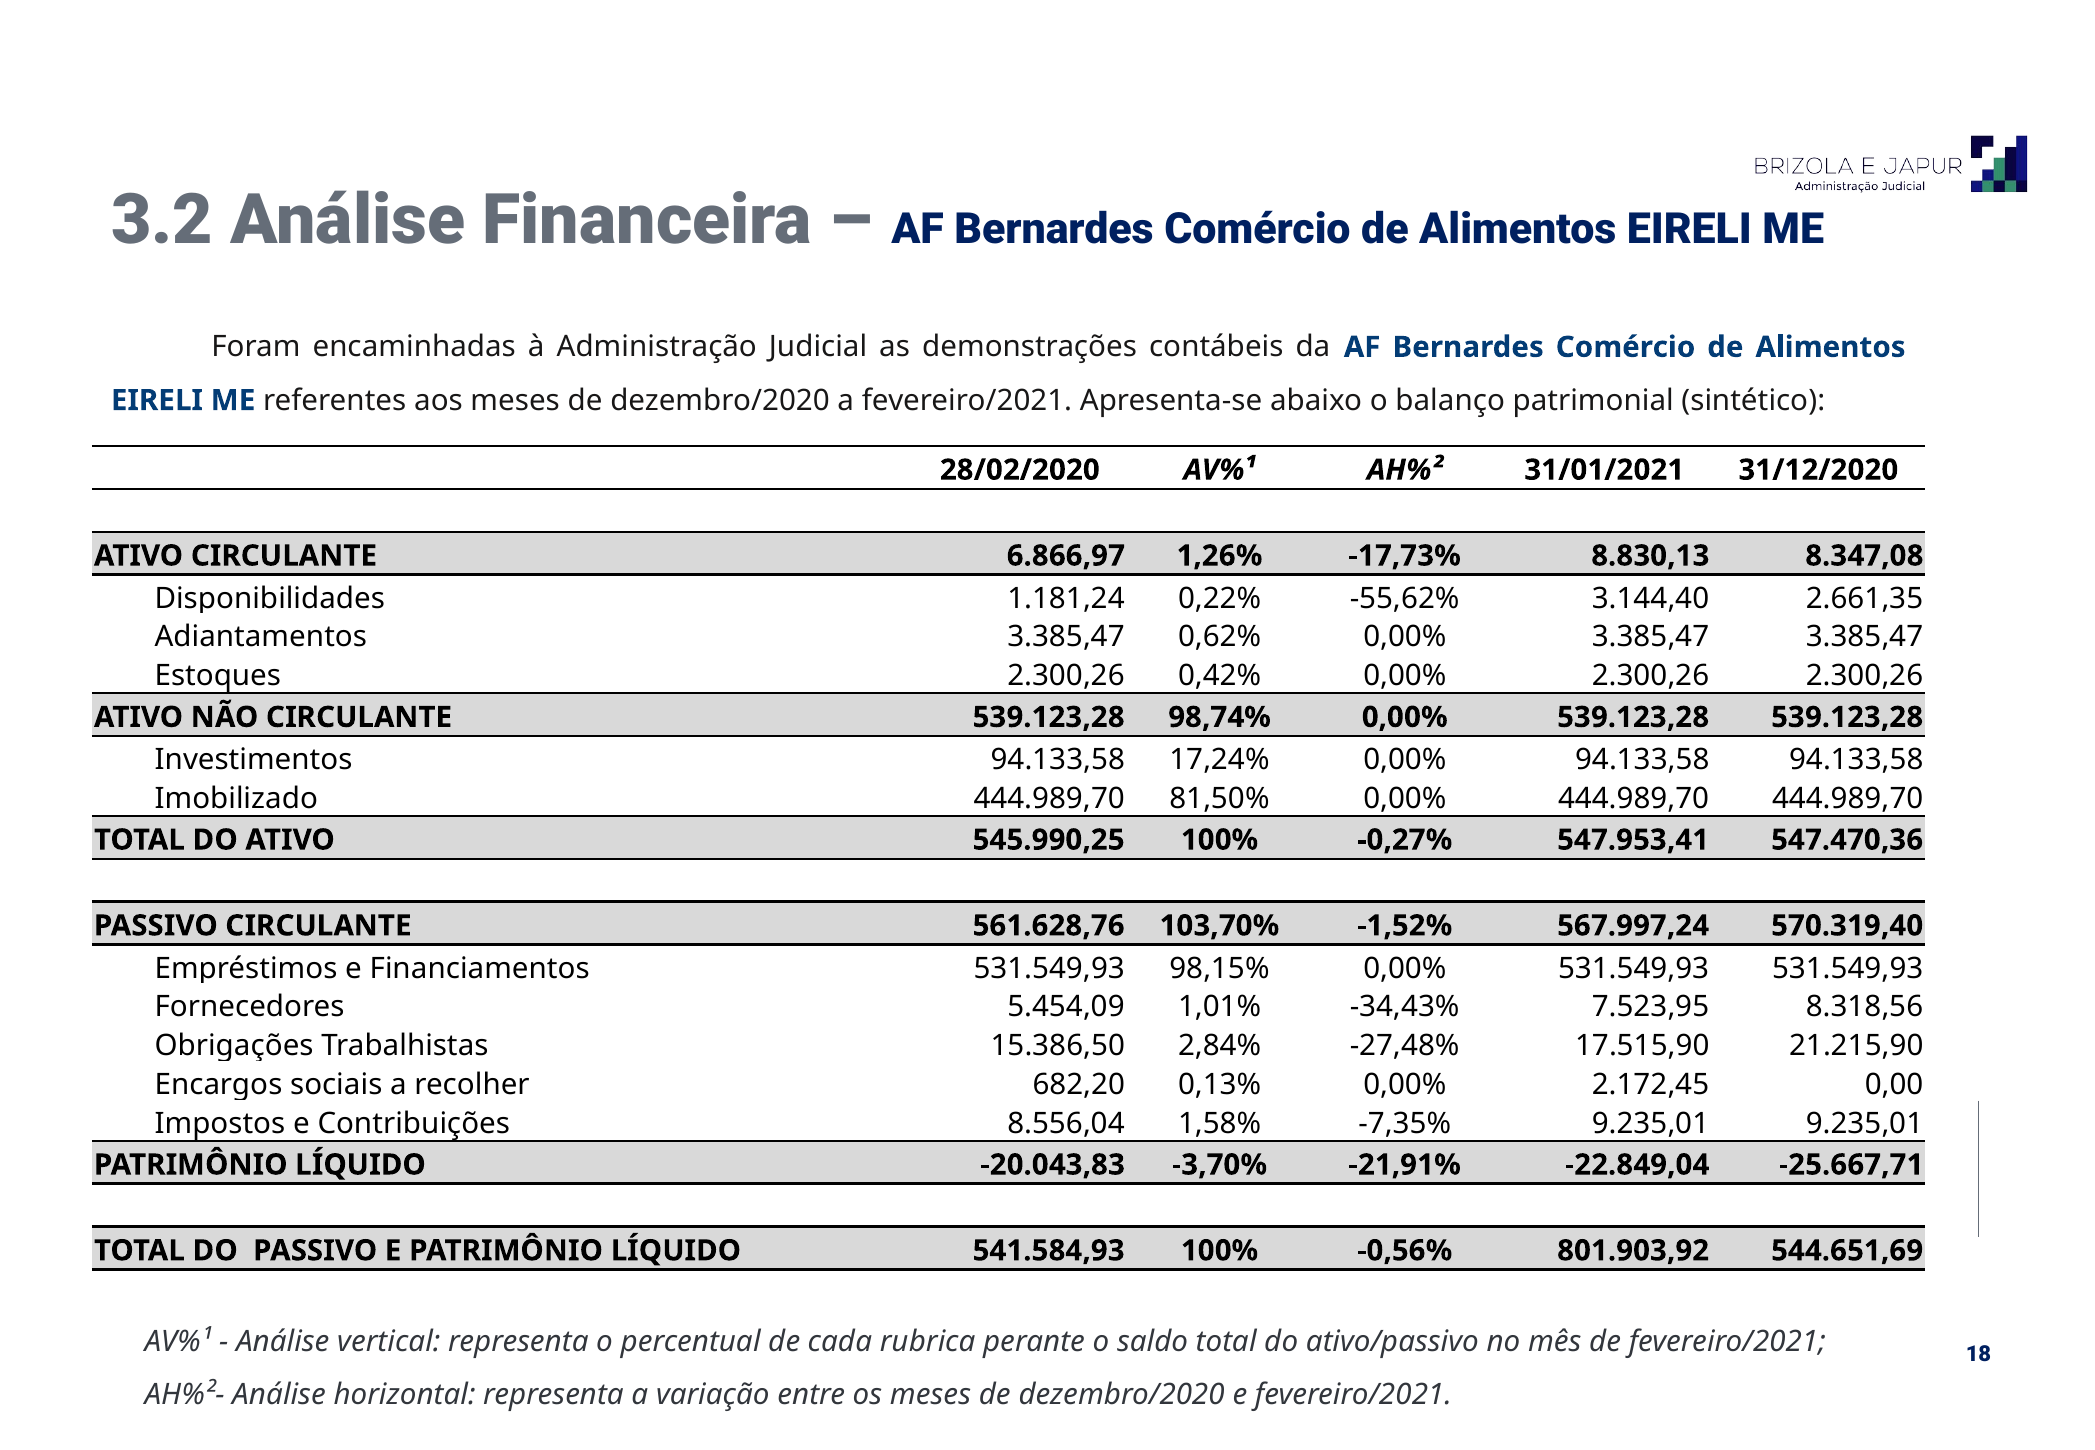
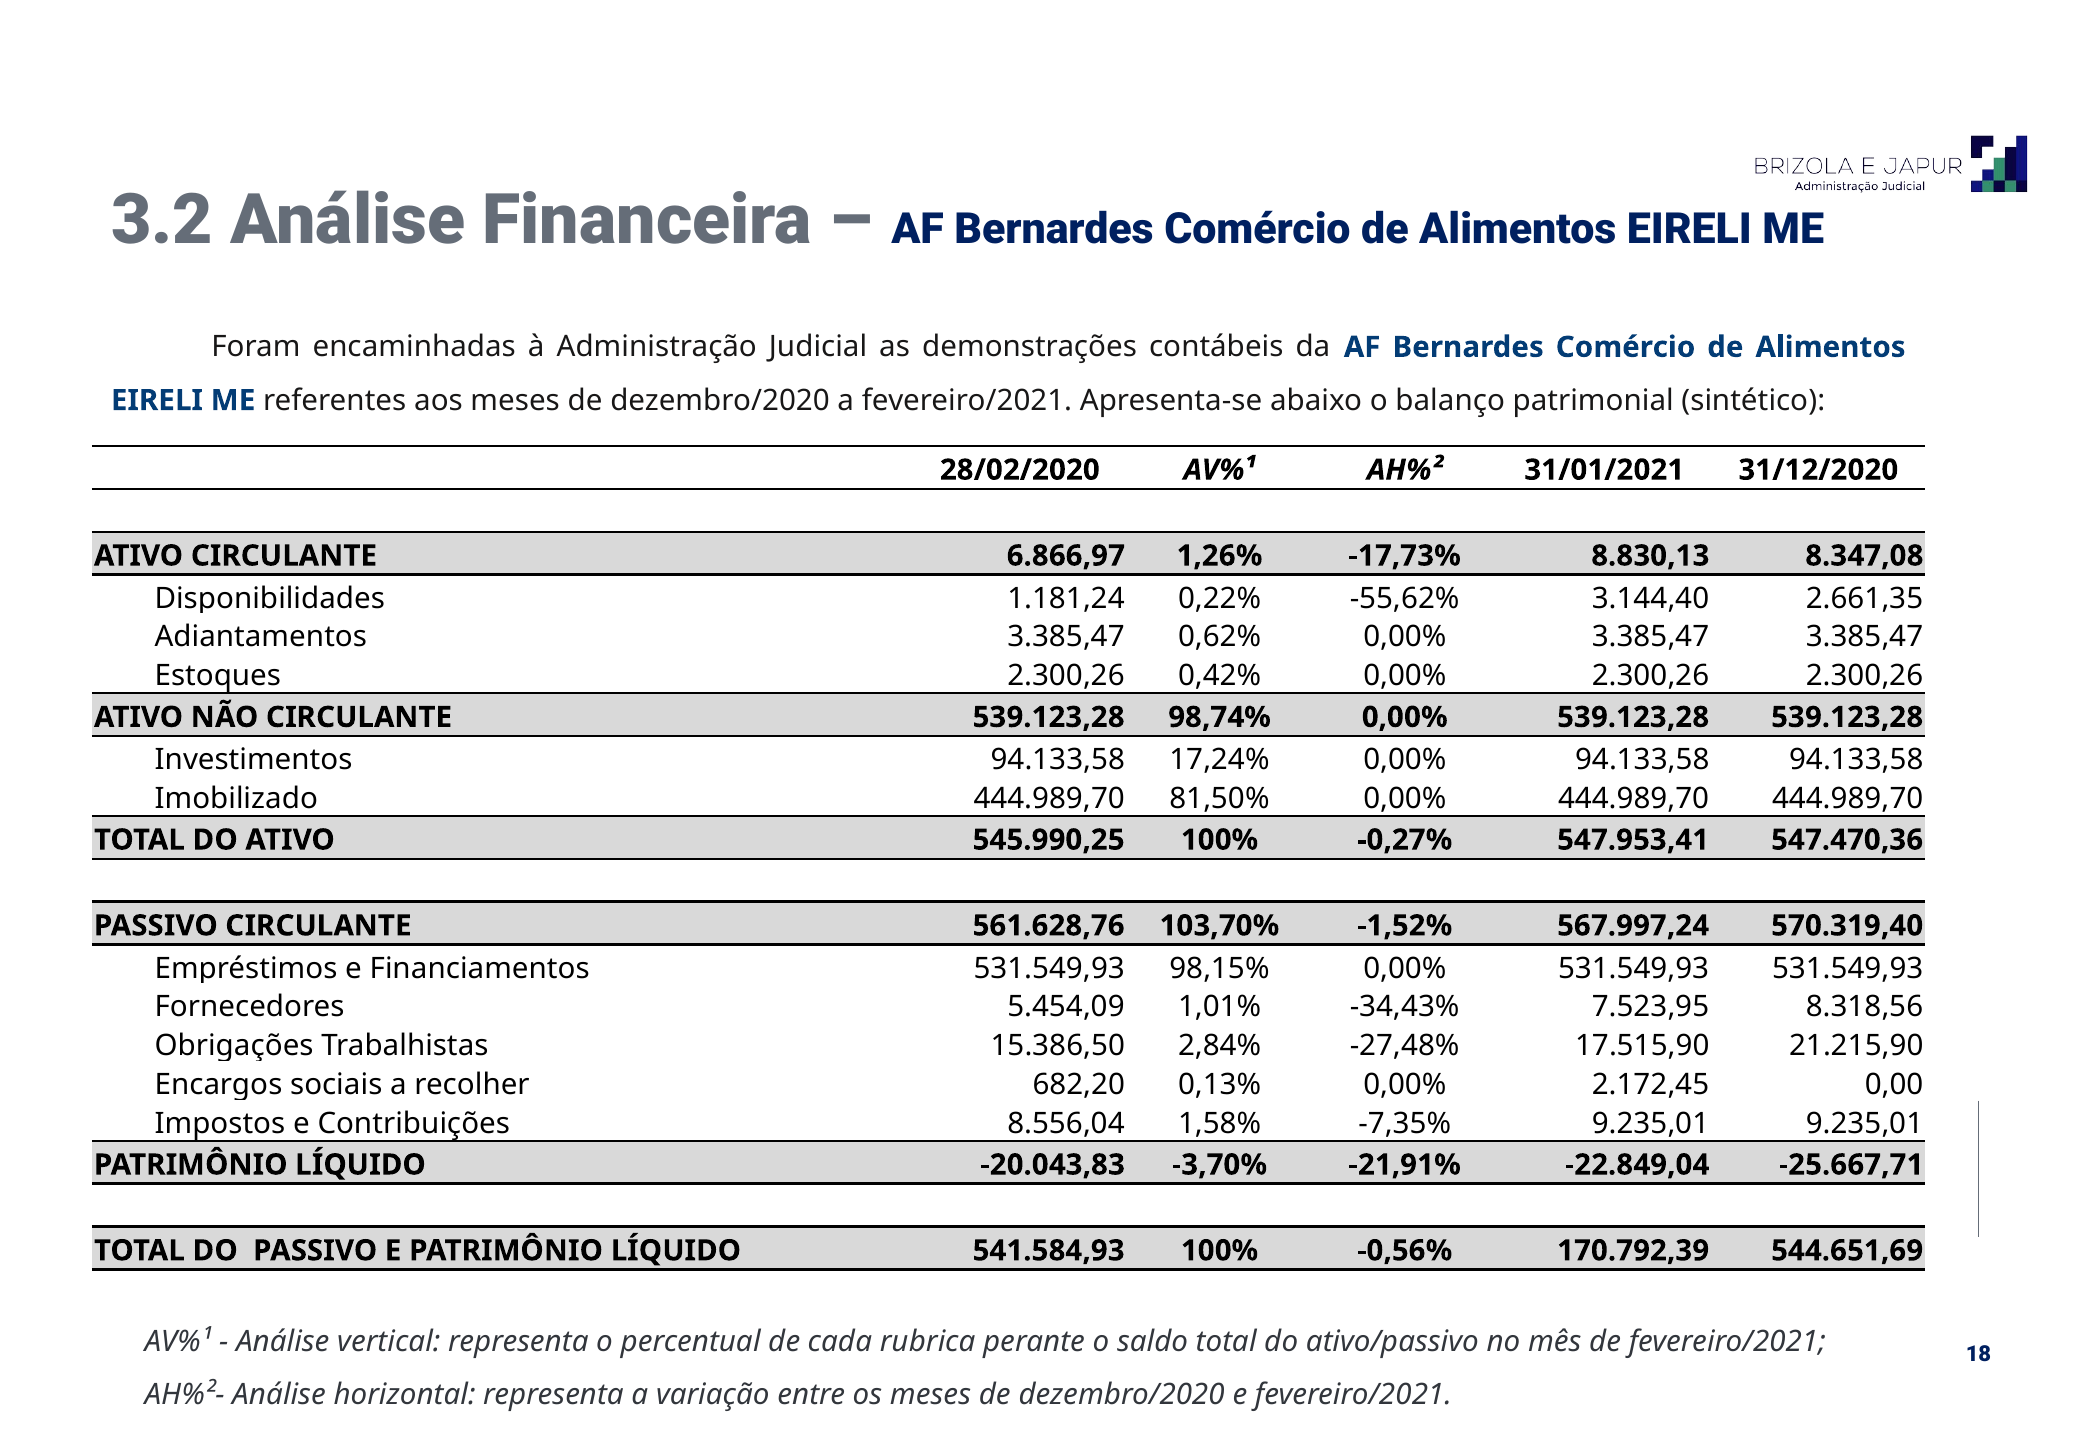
801.903,92: 801.903,92 -> 170.792,39 (1633, 1251)
